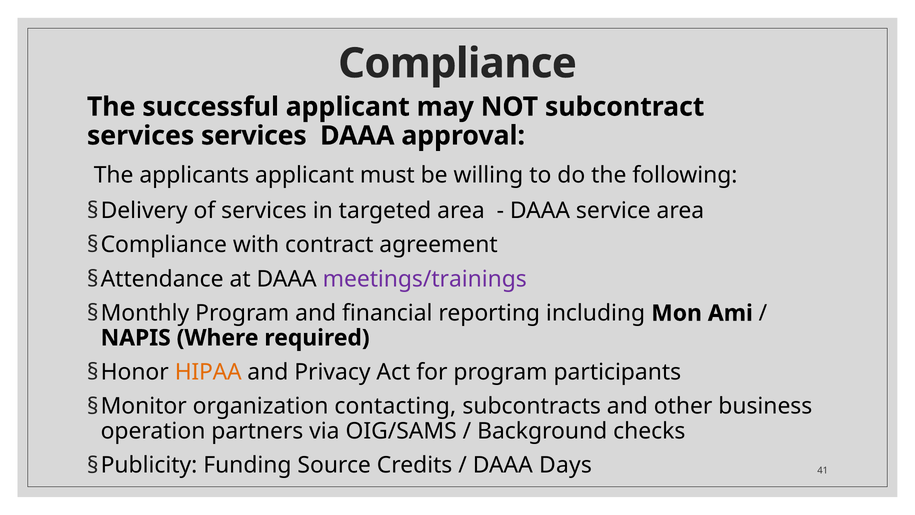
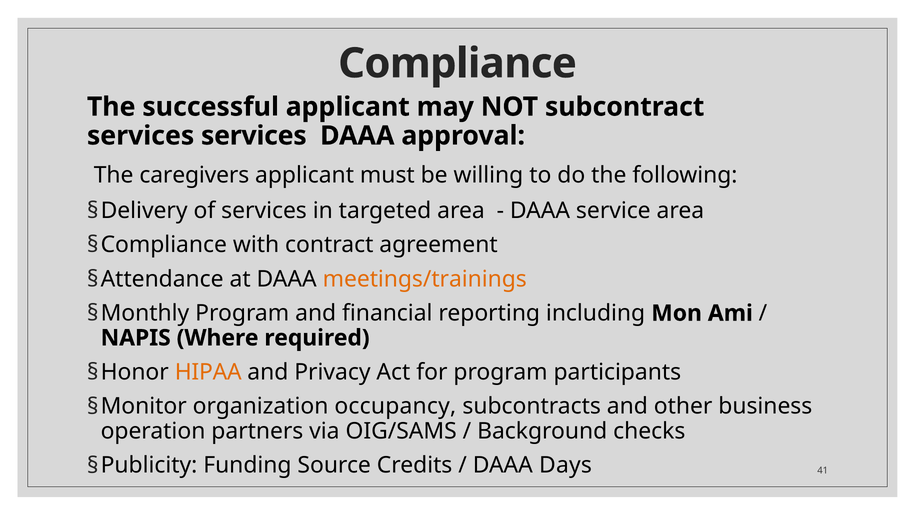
applicants: applicants -> caregivers (194, 175)
meetings/trainings colour: purple -> orange (425, 279)
contacting: contacting -> occupancy (395, 406)
